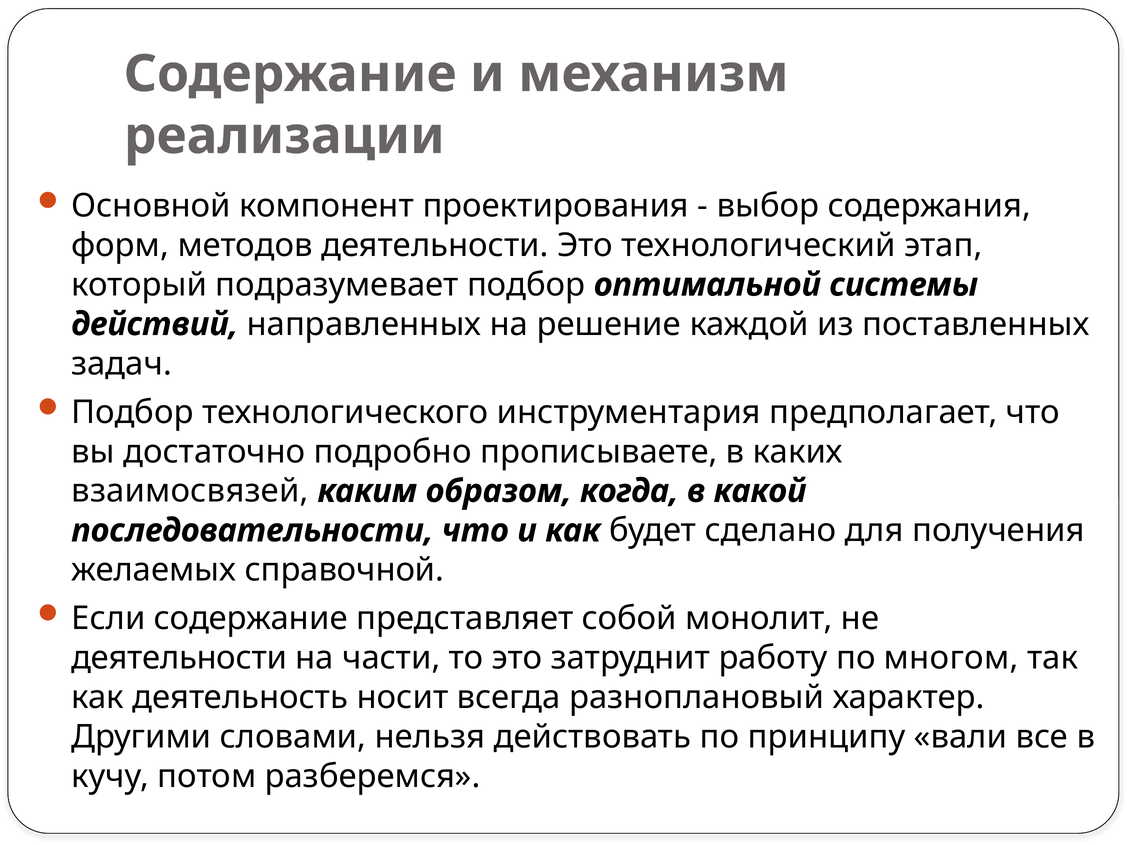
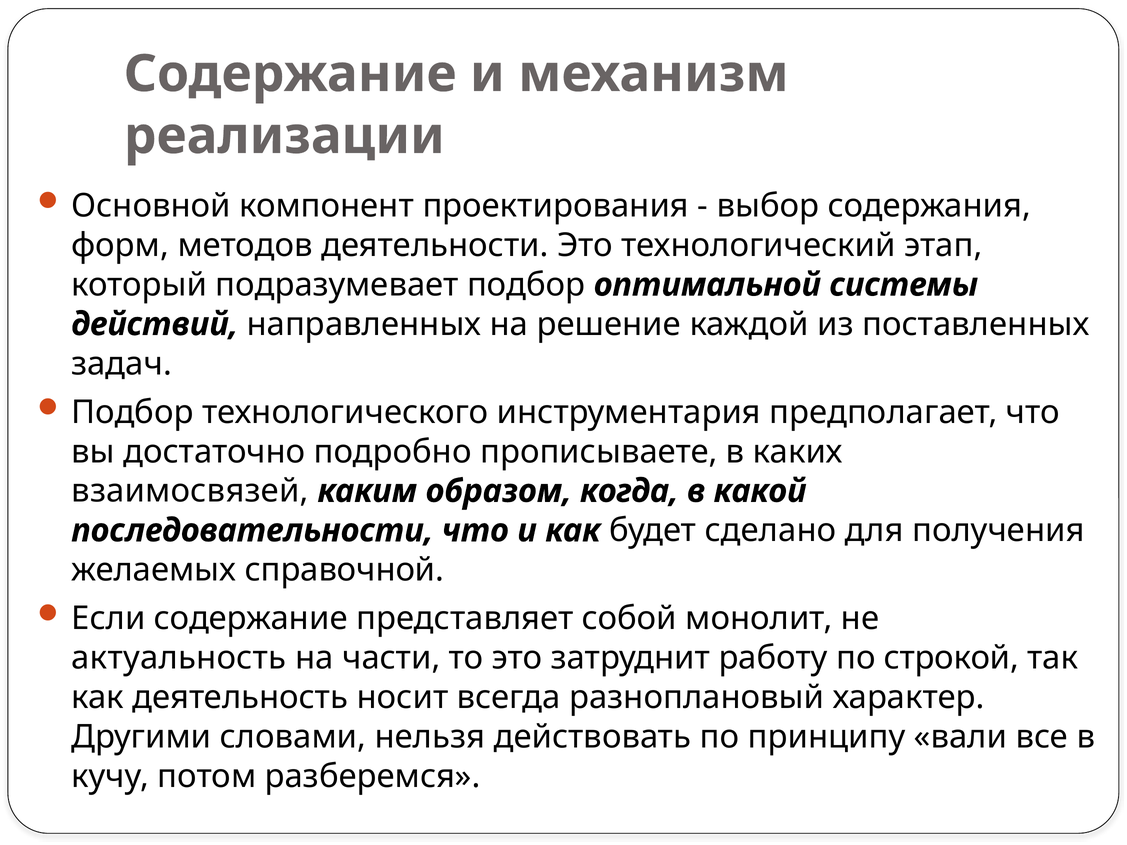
деятельности: деятельности -> актуальность (179, 658)
многом: многом -> строкой (951, 658)
